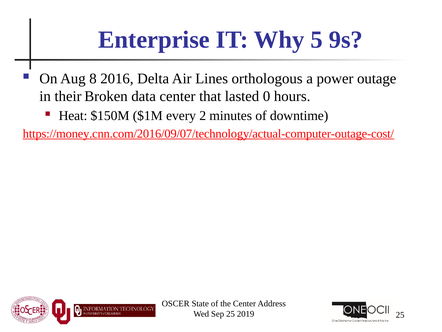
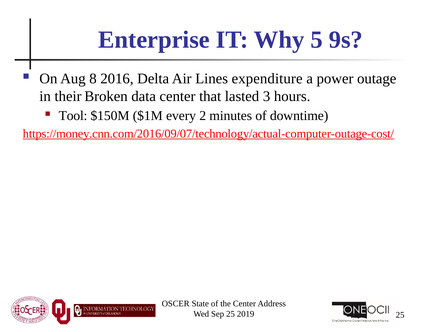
orthologous: orthologous -> expenditure (267, 78)
0: 0 -> 3 (267, 96)
Heat: Heat -> Tool (73, 116)
